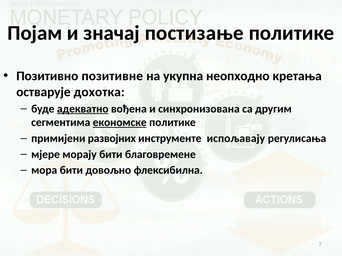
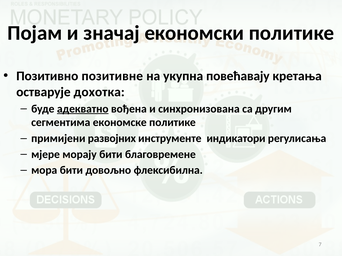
постизање: постизање -> економски (194, 33)
неопходно: неопходно -> повећавају (238, 76)
економске underline: present -> none (120, 123)
испољавају: испољавају -> индикатори (236, 139)
